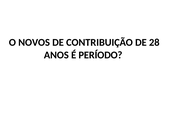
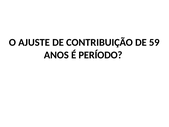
NOVOS: NOVOS -> AJUSTE (34, 42)
28: 28 -> 59 (154, 42)
